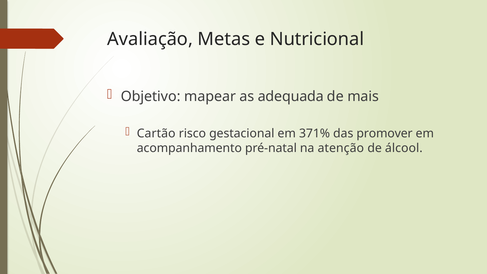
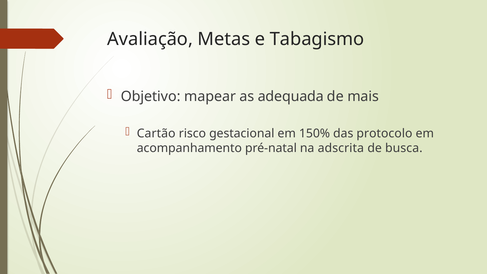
Nutricional: Nutricional -> Tabagismo (317, 39)
371%: 371% -> 150% (315, 133)
promover: promover -> protocolo (384, 133)
atenção: atenção -> adscrita (341, 148)
álcool: álcool -> busca (404, 148)
